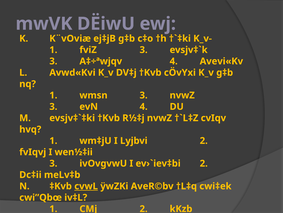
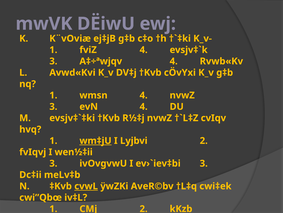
fviZ 3: 3 -> 4 (144, 50)
Avevi«Kv: Avevi«Kv -> Rvwb«Kv (221, 61)
wmsn 3: 3 -> 4 (144, 95)
wm‡jU underline: none -> present (95, 140)
2: 2 -> 3 (204, 163)
